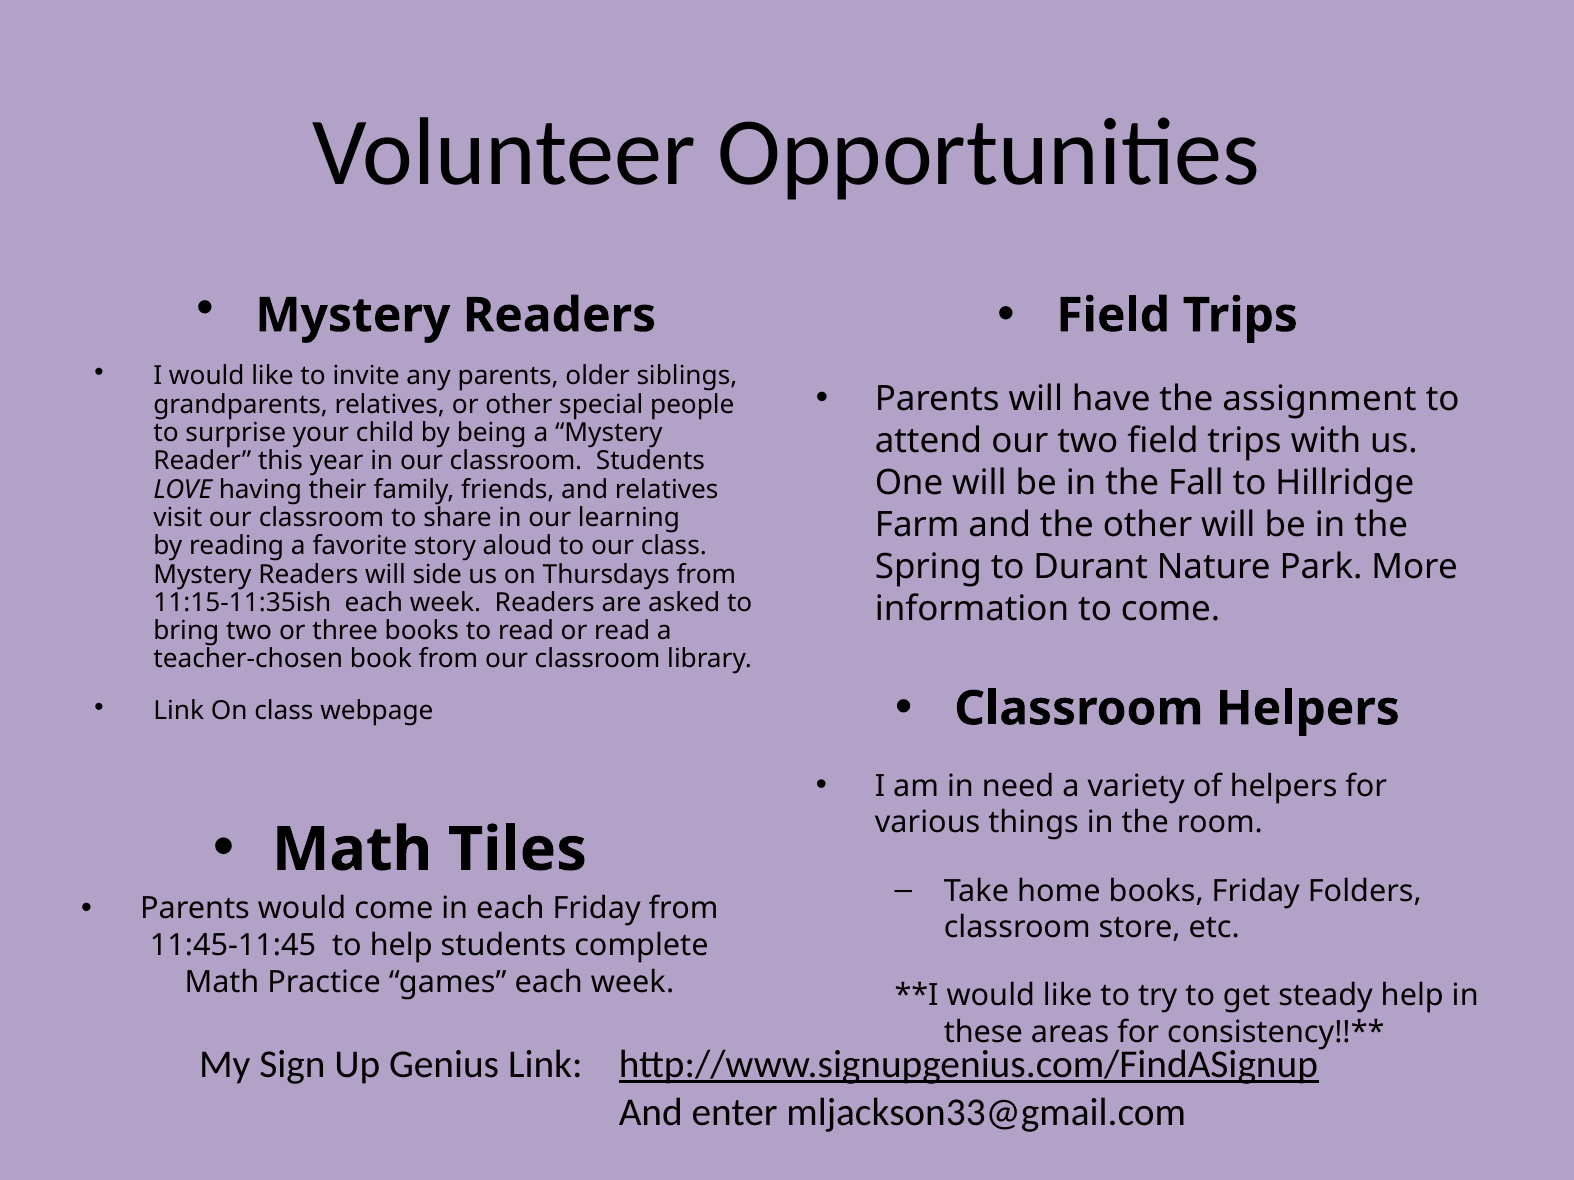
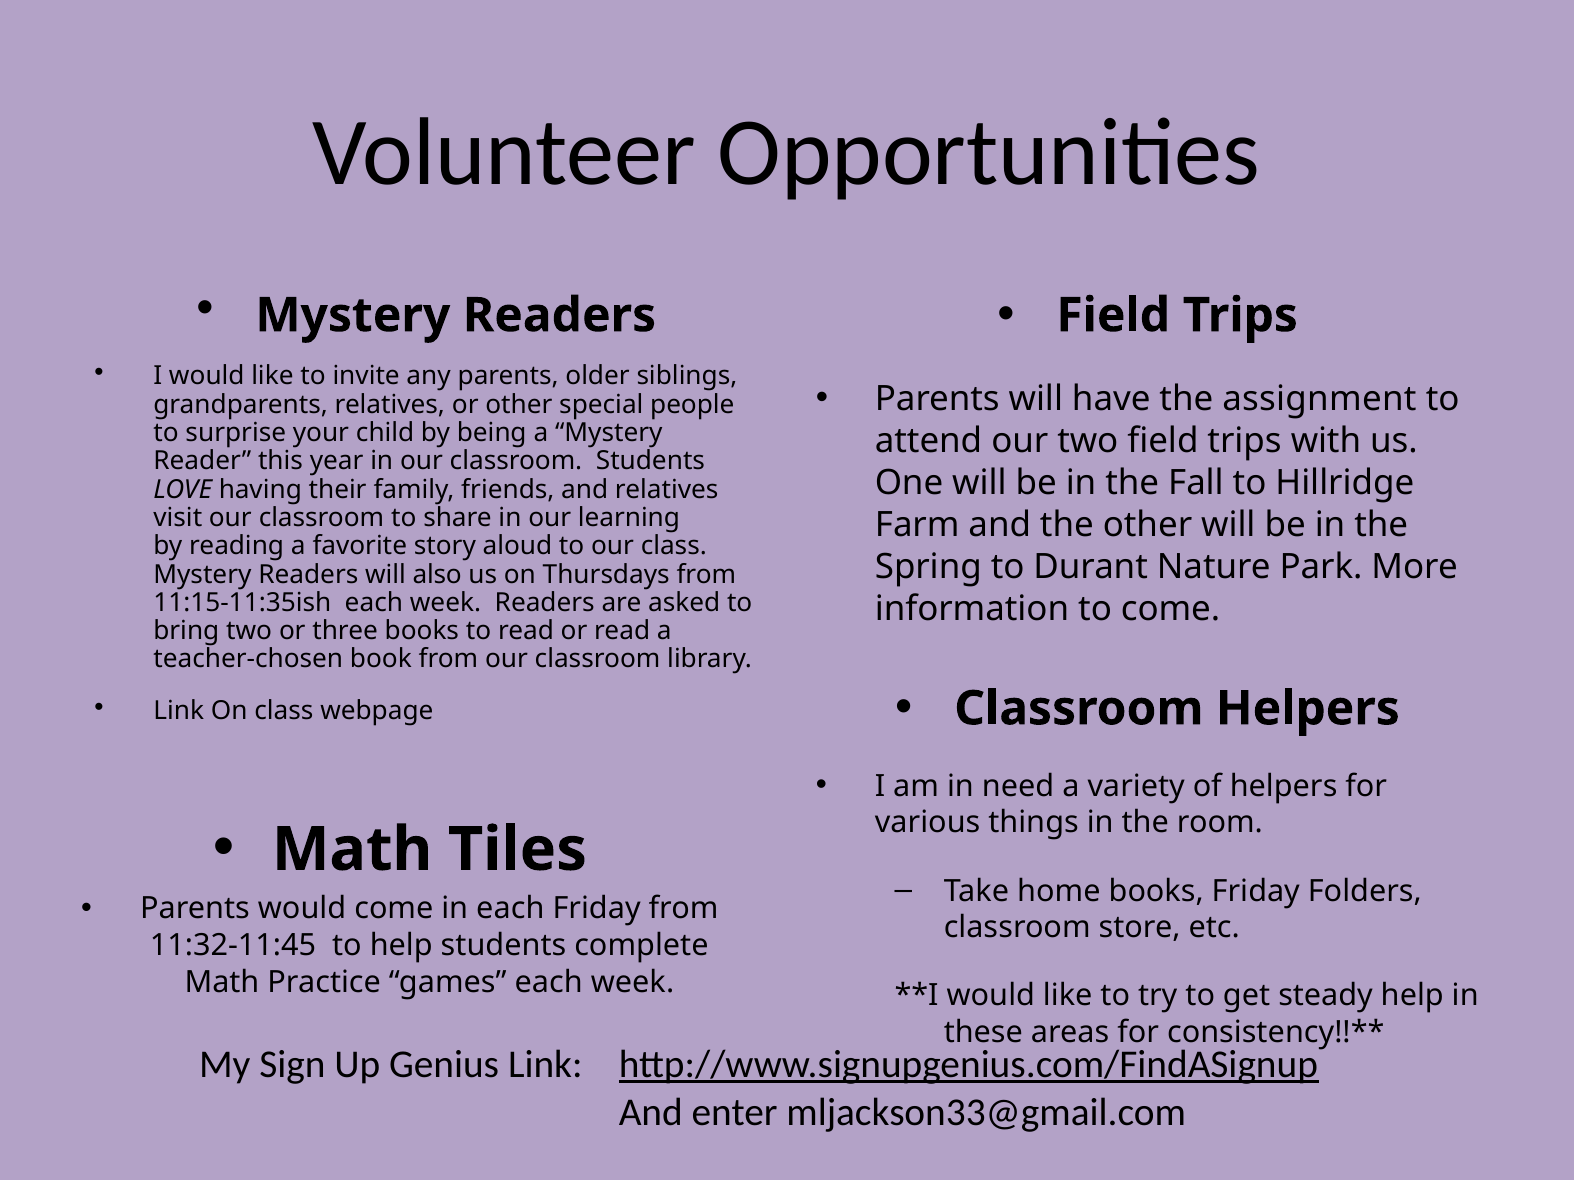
side: side -> also (437, 575)
11:45-11:45: 11:45-11:45 -> 11:32-11:45 (233, 946)
